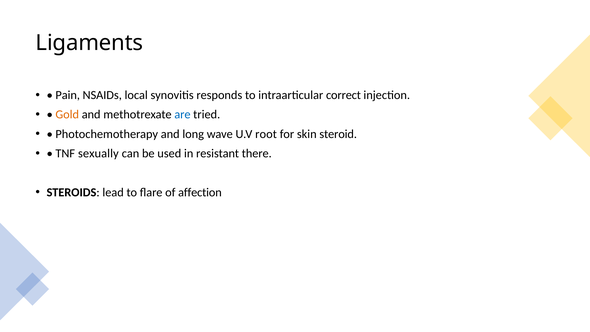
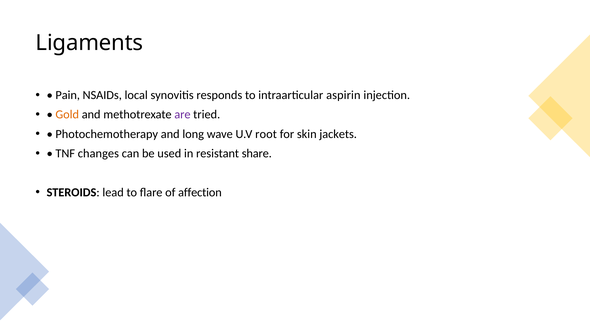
correct: correct -> aspirin (343, 95)
are colour: blue -> purple (182, 115)
steroid: steroid -> jackets (338, 134)
sexually: sexually -> changes (98, 153)
there: there -> share (257, 153)
